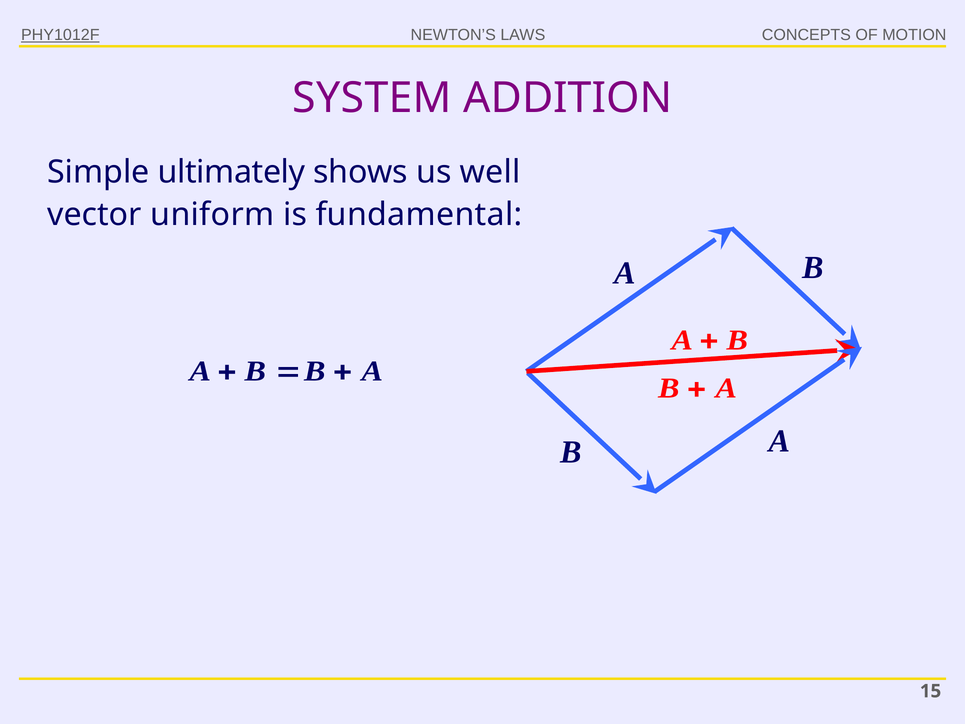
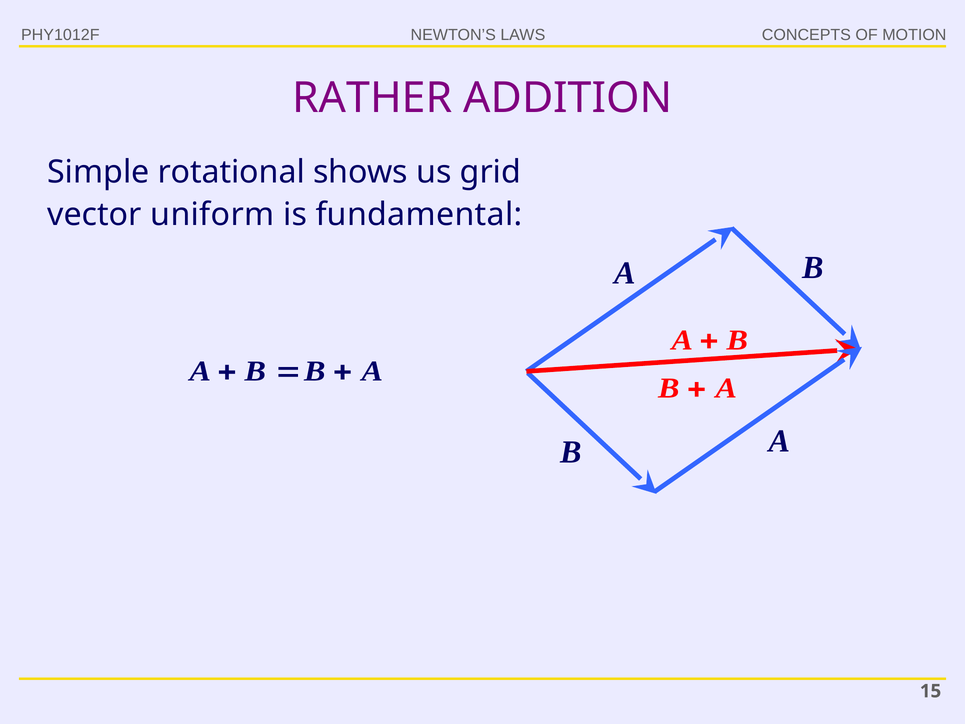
PHY1012F underline: present -> none (60, 35)
SYSTEM: SYSTEM -> RATHER (372, 98)
ultimately: ultimately -> rotational (231, 172)
well: well -> grid (490, 172)
